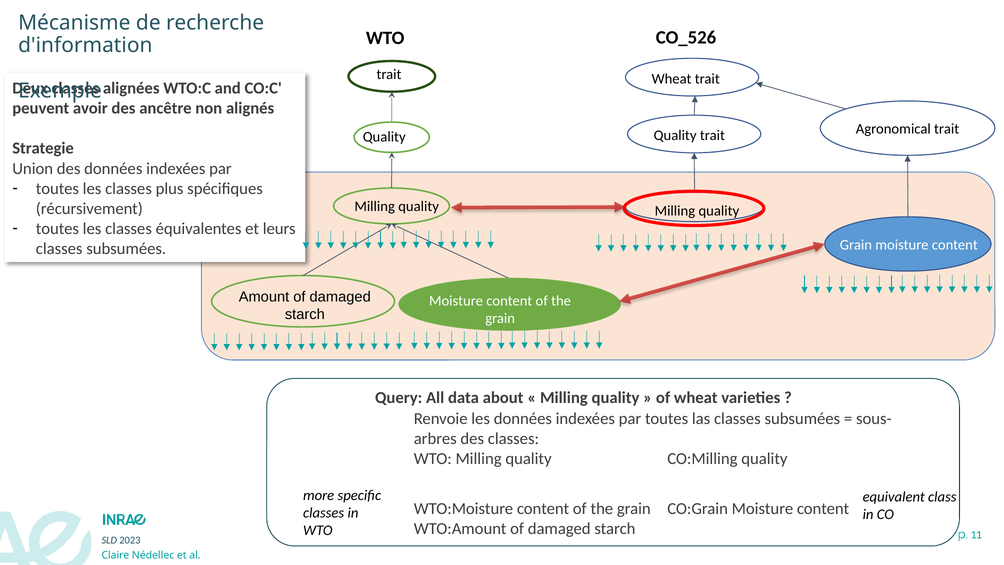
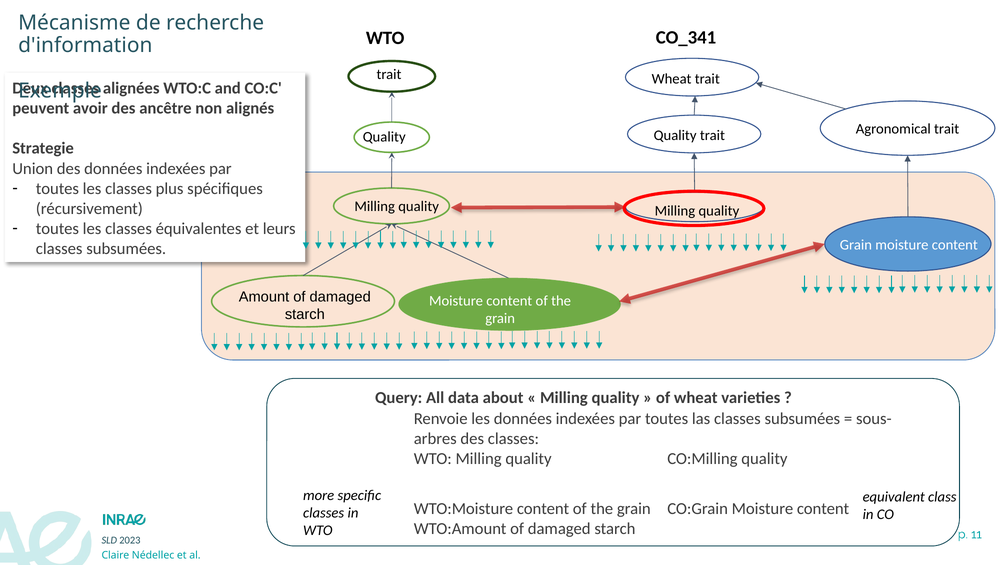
CO_526: CO_526 -> CO_341 (686, 37)
